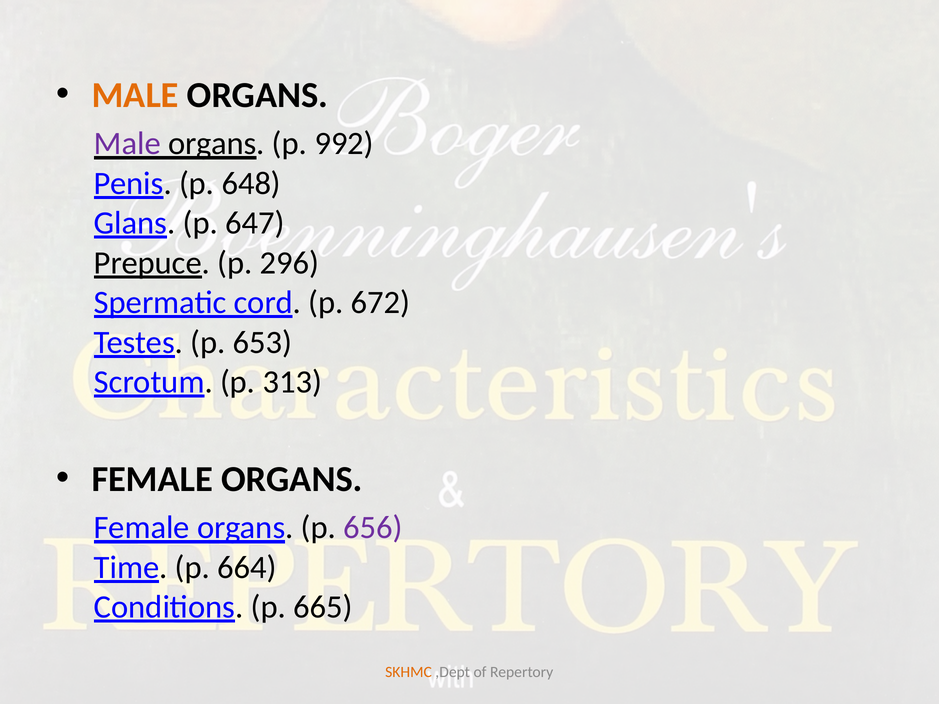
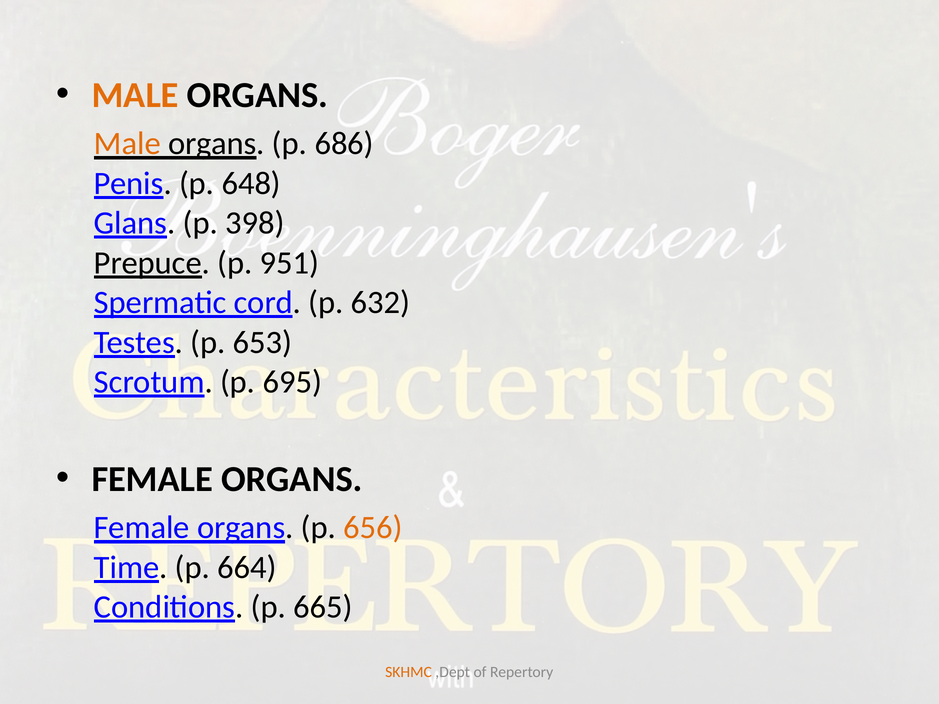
Male colour: purple -> orange (127, 144)
992: 992 -> 686 (344, 144)
647: 647 -> 398 (255, 223)
296: 296 -> 951 (290, 263)
672: 672 -> 632 (380, 303)
313: 313 -> 695 (292, 382)
656 colour: purple -> orange (373, 528)
